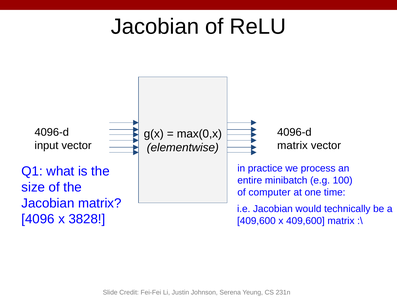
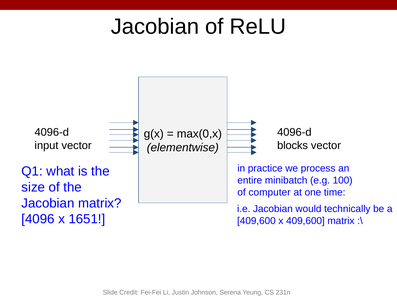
matrix: matrix -> blocks (293, 145)
3828: 3828 -> 1651 (87, 219)
